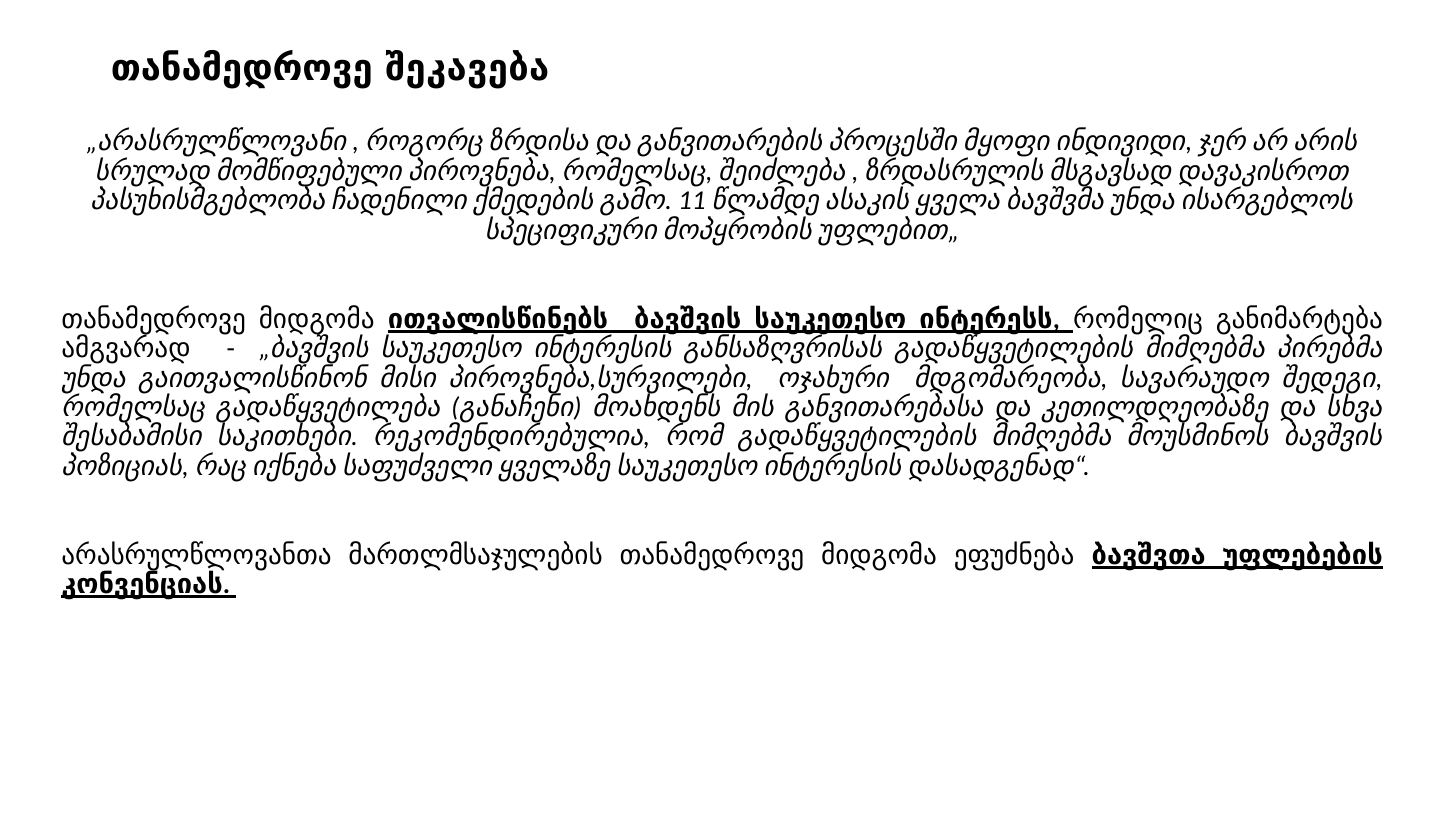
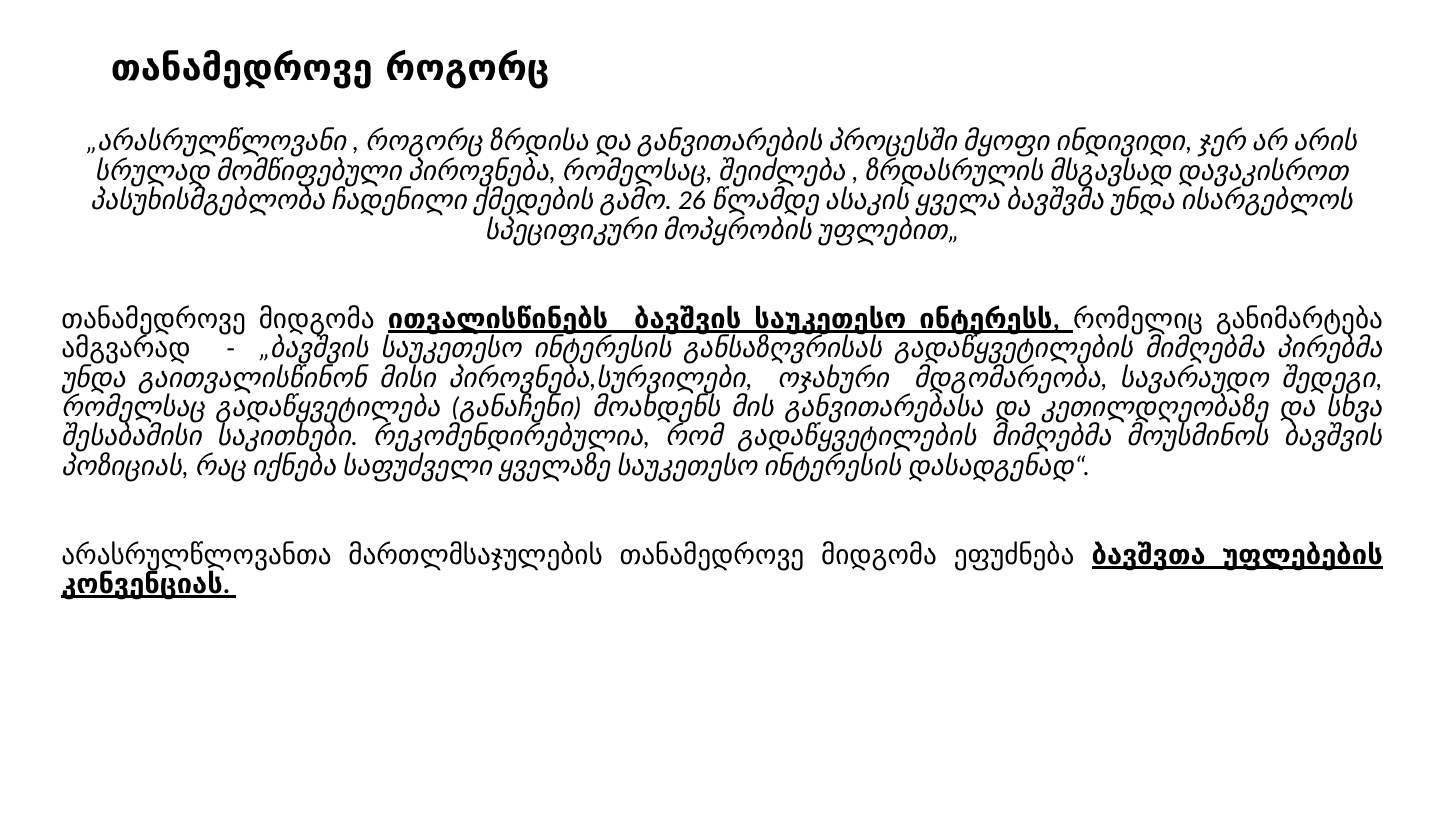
შეკავება: შეკავება -> როგორც (467, 68)
11: 11 -> 26 (692, 201)
